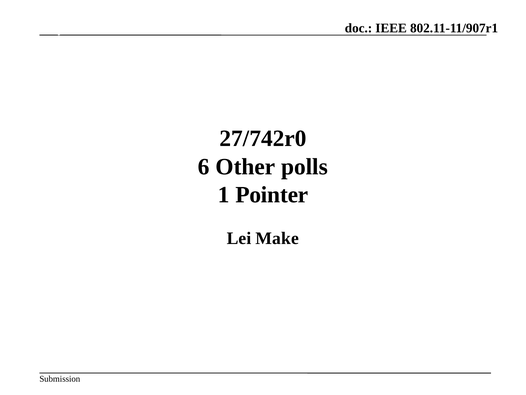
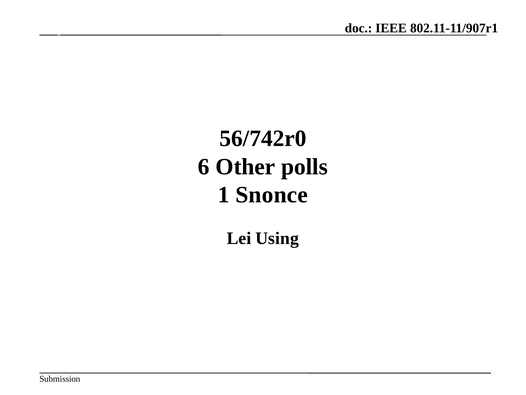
27/742r0: 27/742r0 -> 56/742r0 (263, 138)
Pointer: Pointer -> Snonce (272, 195)
Make: Make -> Using (277, 238)
